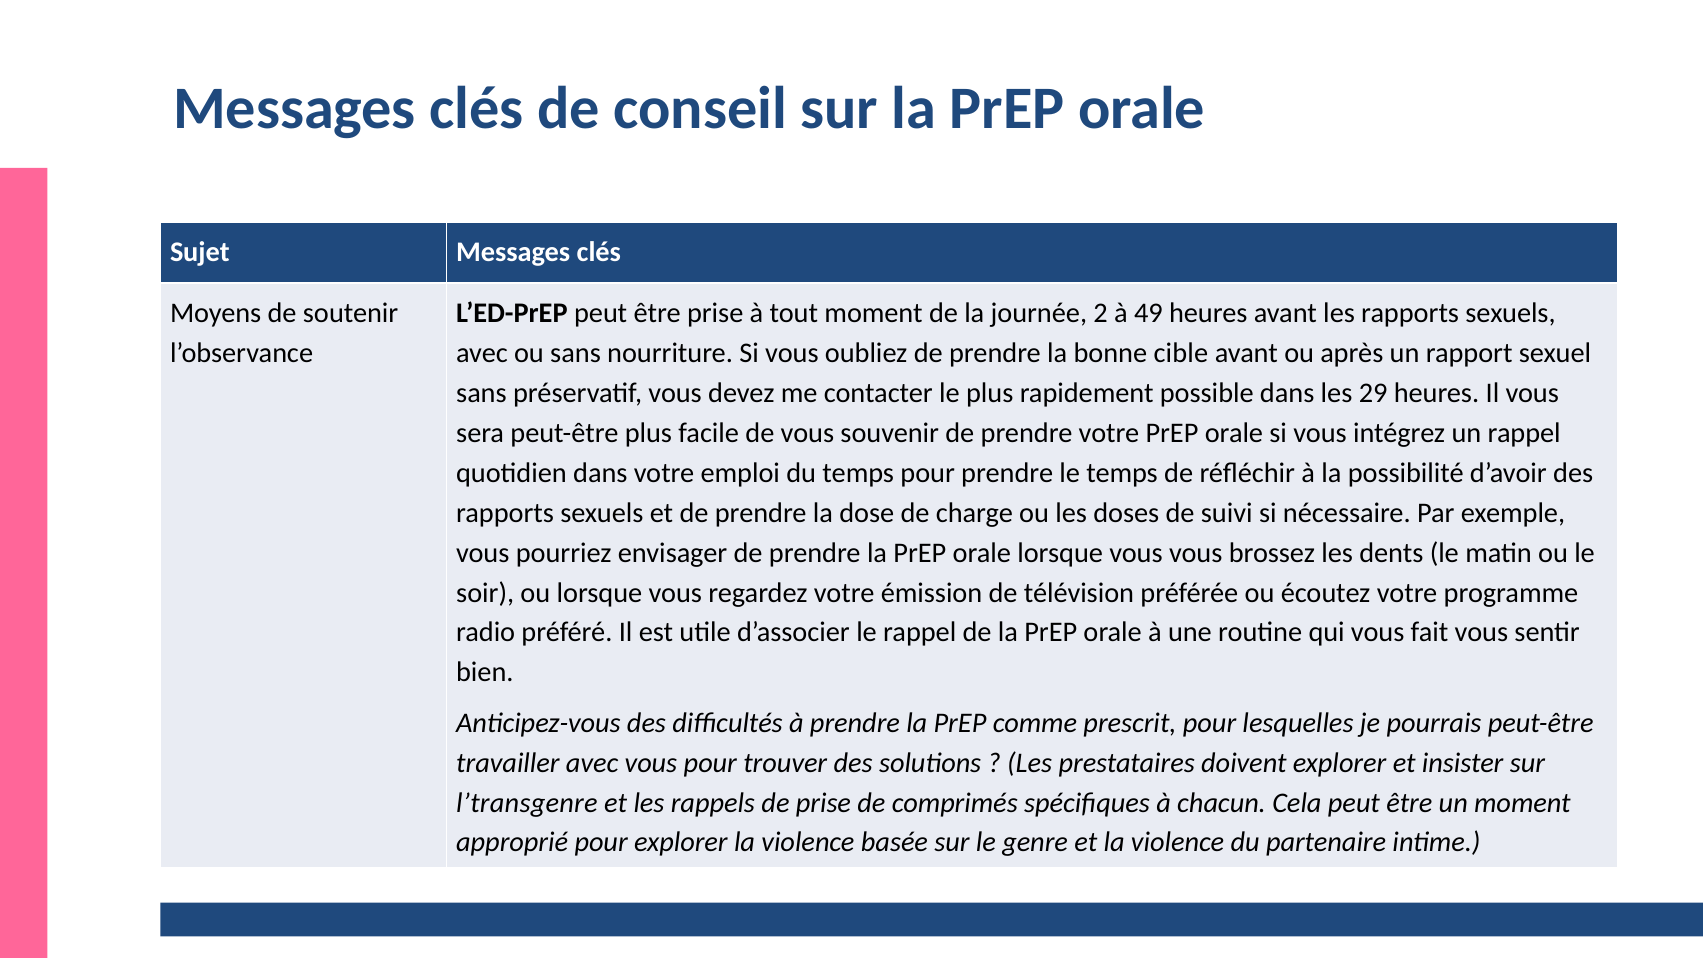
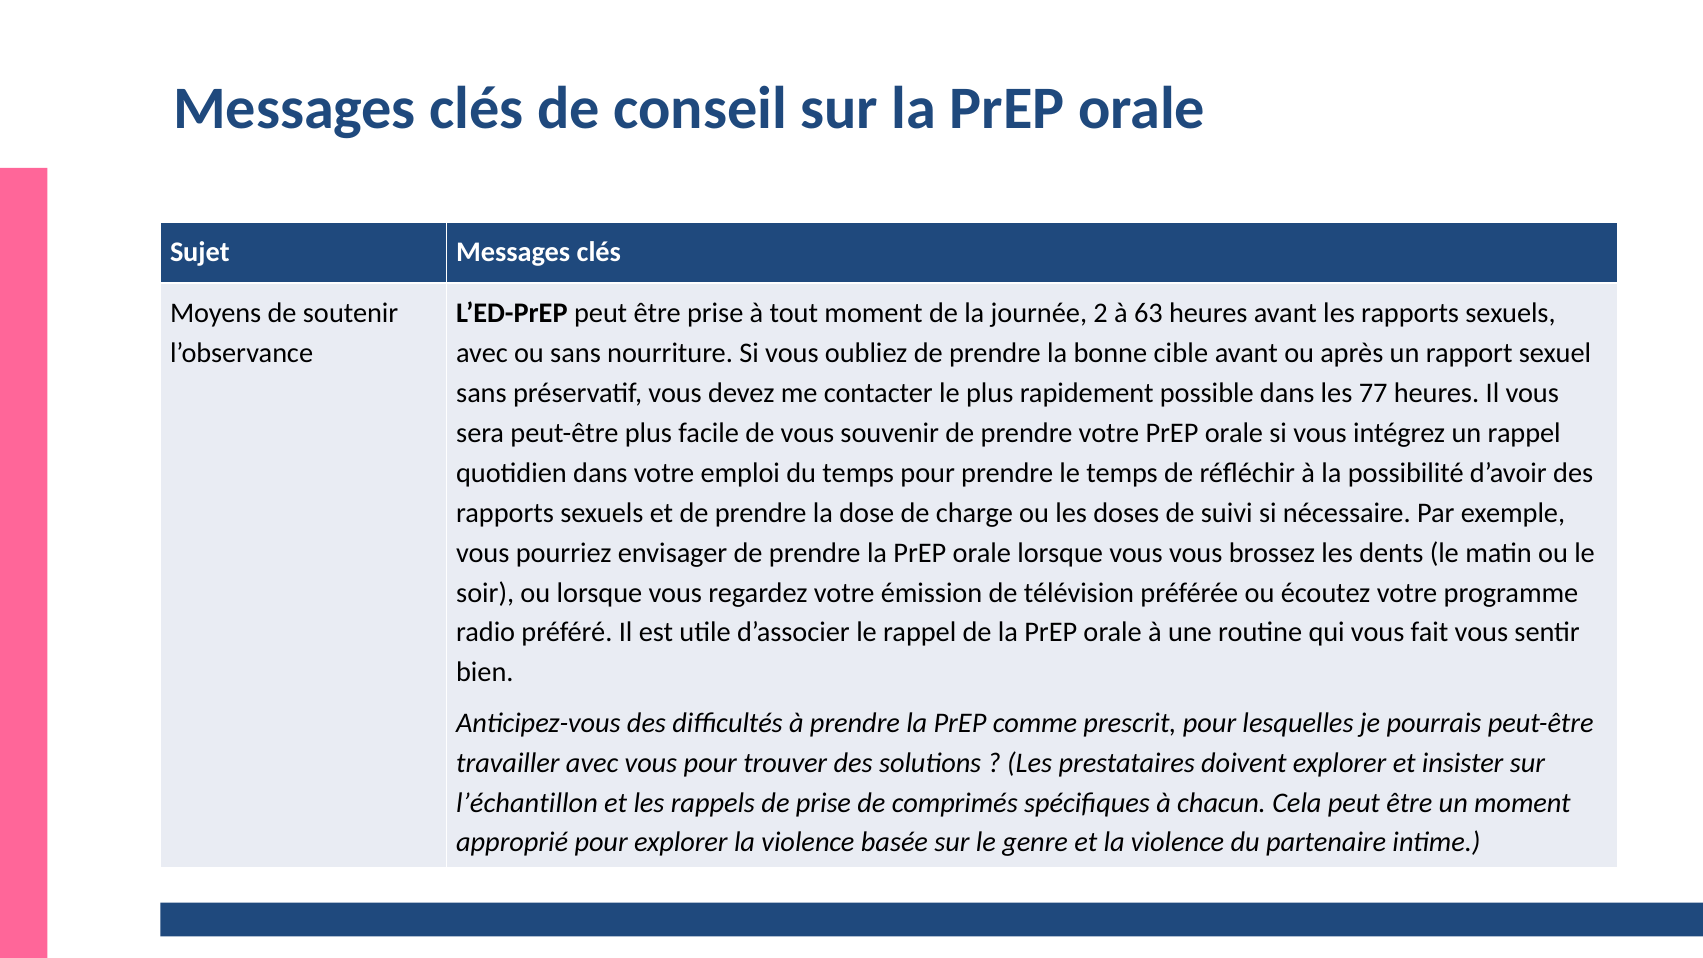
49: 49 -> 63 (1148, 314)
29: 29 -> 77 (1373, 393)
l’transgenre: l’transgenre -> l’échantillon (527, 803)
